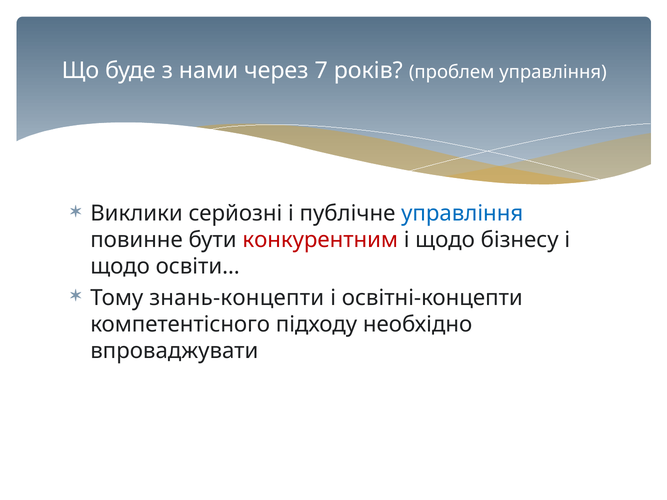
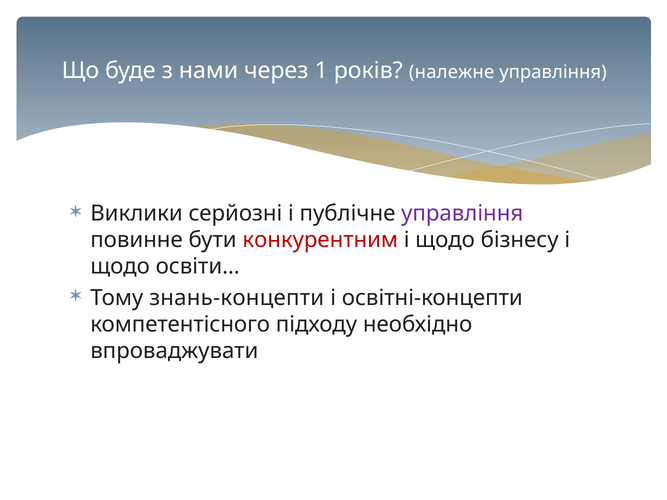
7: 7 -> 1 (321, 71)
проблем: проблем -> належне (452, 72)
управління colour: blue -> purple (462, 213)
